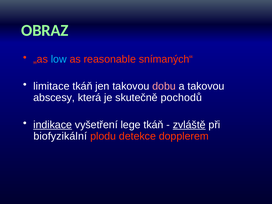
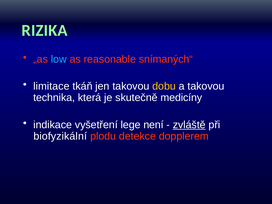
OBRAZ: OBRAZ -> RIZIKA (45, 30)
dobu colour: pink -> yellow (164, 86)
abscesy: abscesy -> technika (54, 98)
pochodů: pochodů -> medicíny (181, 98)
indikace underline: present -> none (53, 125)
lege tkáň: tkáň -> není (154, 125)
